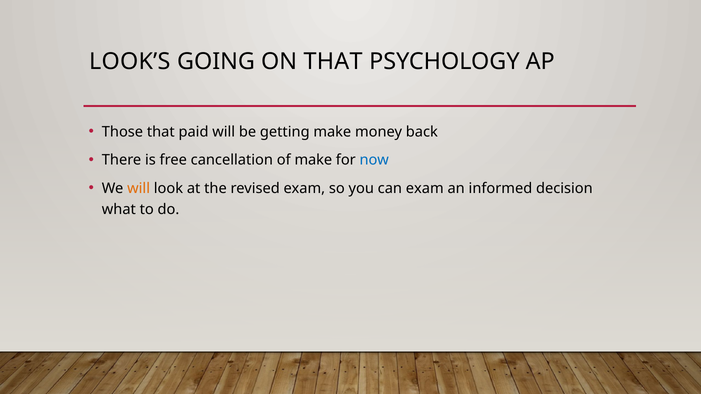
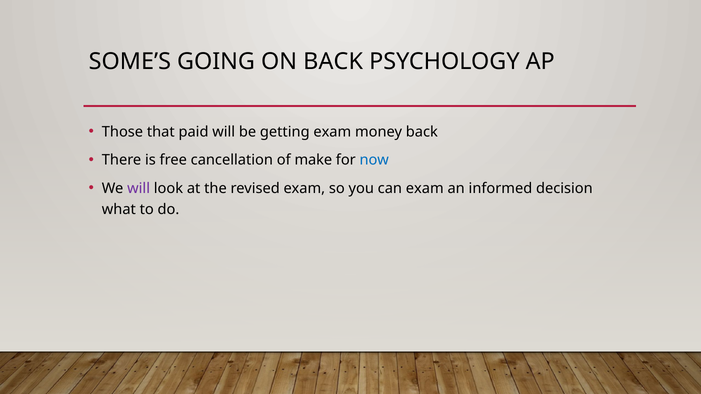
LOOK’S: LOOK’S -> SOME’S (130, 61)
ON THAT: THAT -> BACK (333, 61)
getting make: make -> exam (332, 132)
will colour: orange -> purple (139, 188)
